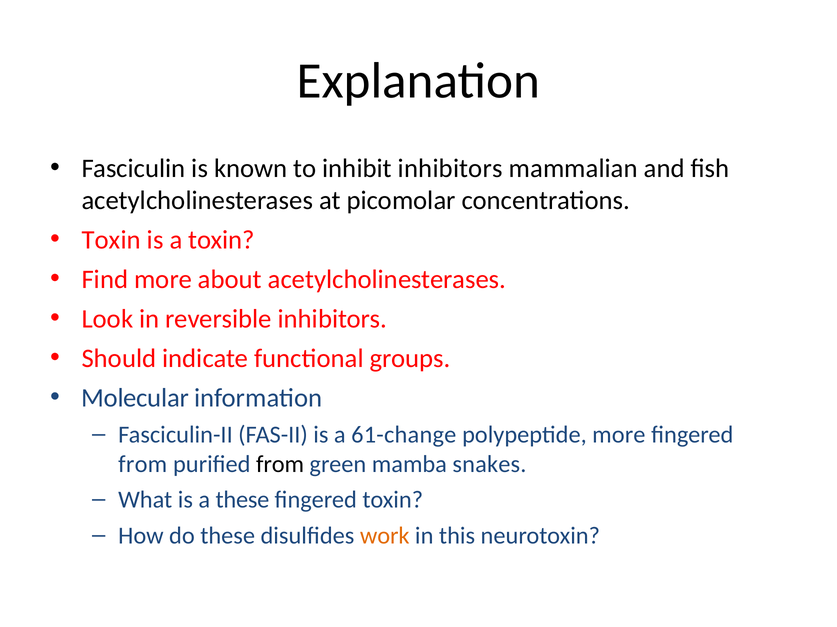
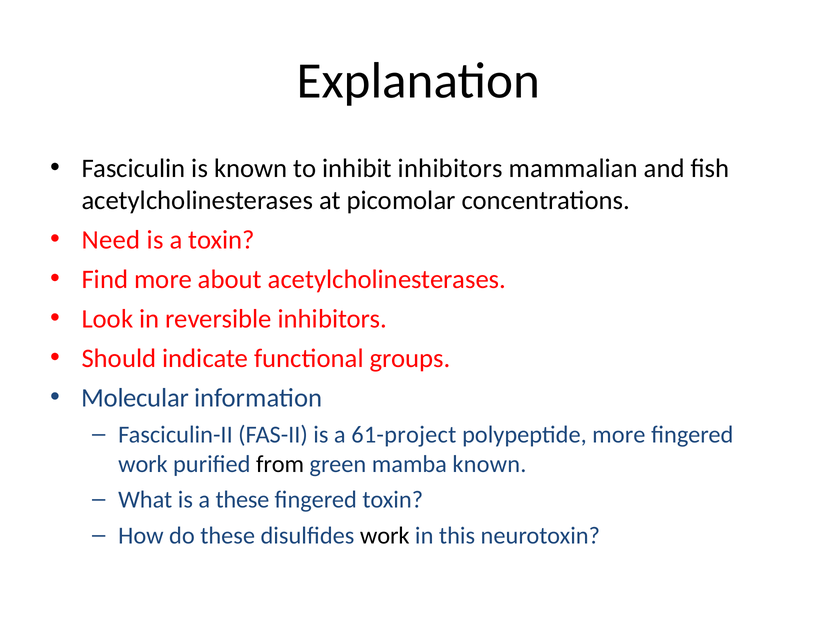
Toxin: Toxin -> Need (111, 240)
61-change: 61-change -> 61-project (404, 435)
from: from -> work (143, 465)
mamba snakes: snakes -> known (489, 465)
work colour: orange -> black (385, 536)
